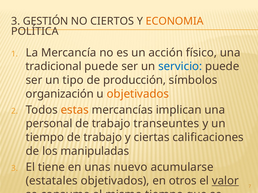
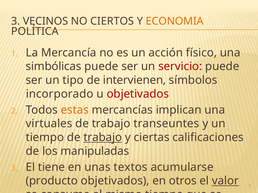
GESTIÓN: GESTIÓN -> VECINOS (46, 21)
tradicional: tradicional -> simbólicas (54, 67)
servicio colour: blue -> red (180, 67)
producción: producción -> intervienen (135, 80)
organización: organización -> incorporado (60, 94)
objetivados colour: orange -> red (138, 94)
personal: personal -> virtuales (49, 124)
trabajo underline: none -> present (103, 138)
nuevo: nuevo -> textos (131, 168)
estatales: estatales -> producto (52, 181)
